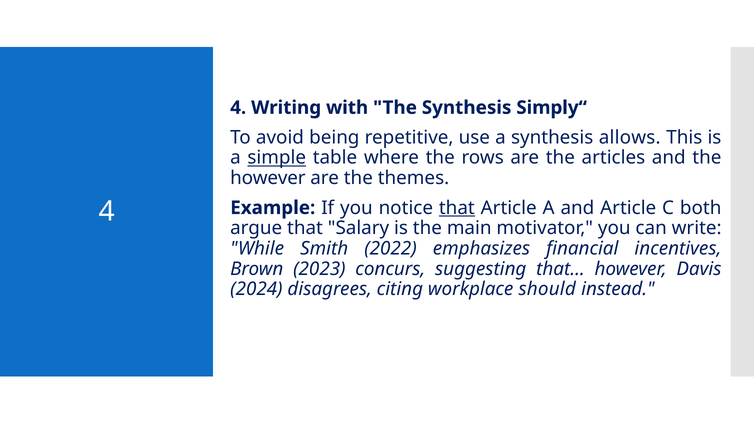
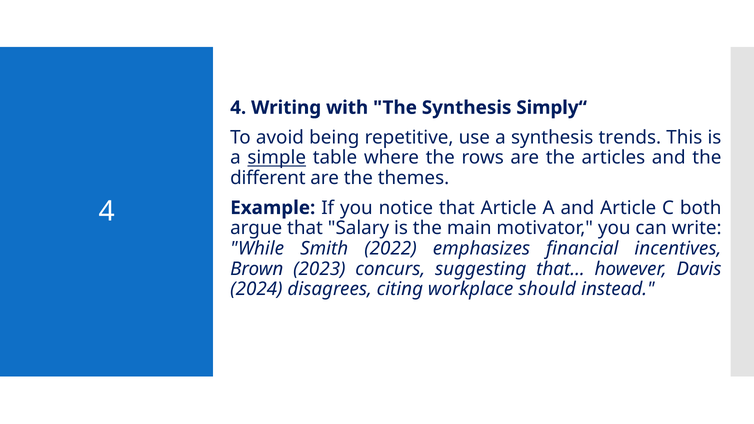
allows: allows -> trends (630, 137)
however: however -> different (268, 178)
that underline: present -> none (457, 208)
